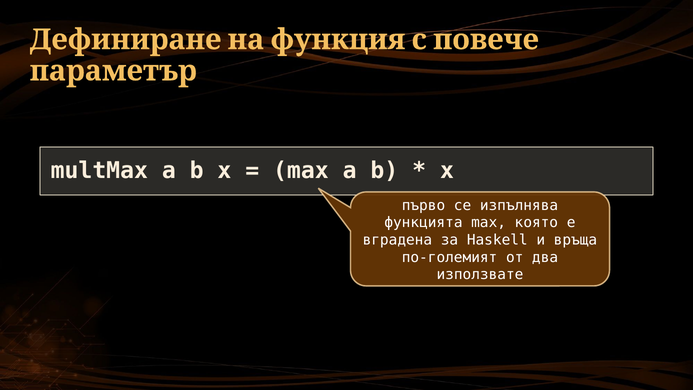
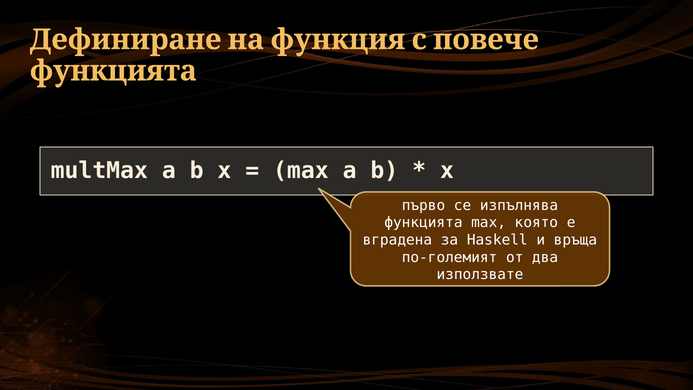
параметър: параметър -> функцията (113, 71)
